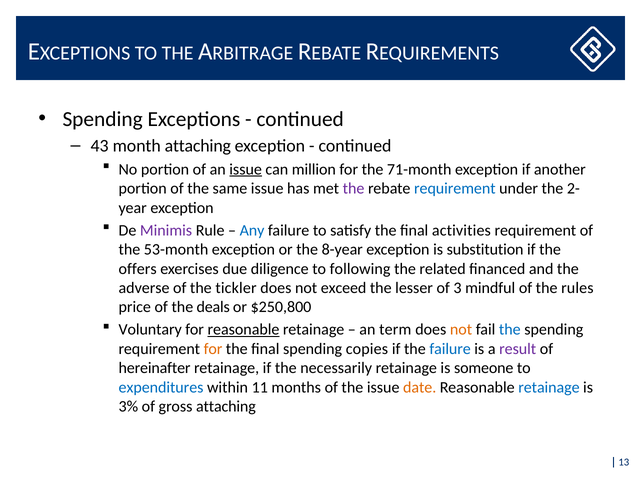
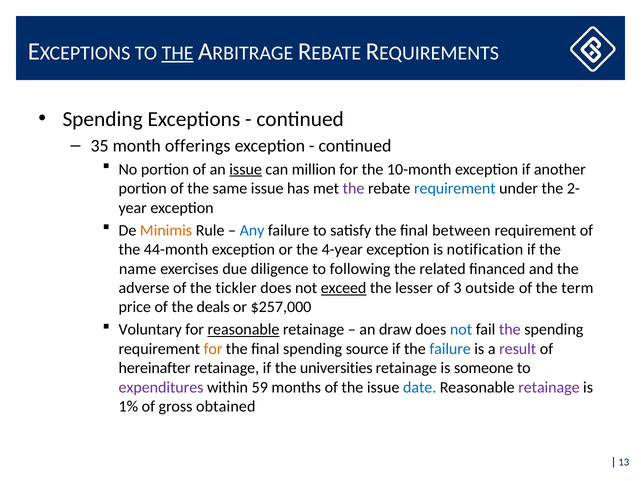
THE underline: none -> present (178, 53)
43: 43 -> 35 (100, 146)
month attaching: attaching -> offerings (198, 146)
71-month: 71-month -> 10-month (419, 169)
Minimis colour: purple -> orange (166, 230)
activities: activities -> between (461, 230)
53-month: 53-month -> 44-month (176, 249)
8-year: 8-year -> 4-year (342, 249)
substitution: substitution -> notification (485, 249)
offers: offers -> name (138, 269)
exceed underline: none -> present (344, 288)
mindful: mindful -> outside (490, 288)
rules: rules -> term (577, 288)
$250,800: $250,800 -> $257,000 (281, 307)
term: term -> draw (395, 329)
not colour: orange -> blue (461, 329)
the colour: blue -> purple (510, 329)
copies: copies -> source (367, 349)
necessarily: necessarily -> universities (336, 368)
expenditures colour: blue -> purple (161, 387)
11: 11 -> 59 (260, 387)
date colour: orange -> blue (420, 387)
retainage colour: blue -> purple (549, 387)
3%: 3% -> 1% (128, 406)
gross attaching: attaching -> obtained (226, 406)
